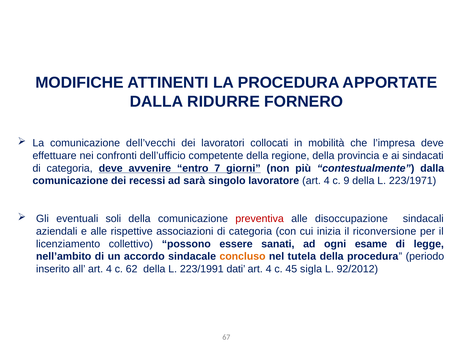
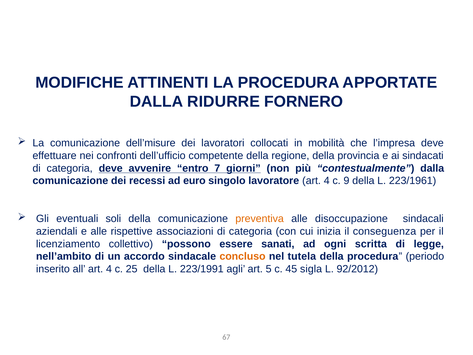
dell’vecchi: dell’vecchi -> dell’misure (151, 143)
sarà: sarà -> euro (194, 181)
223/1971: 223/1971 -> 223/1961 (413, 181)
preventiva colour: red -> orange (260, 219)
riconversione: riconversione -> conseguenza (385, 231)
esame: esame -> scritta (371, 244)
62: 62 -> 25 (132, 269)
dati: dati -> agli (236, 269)
4: 4 -> 5 (269, 269)
